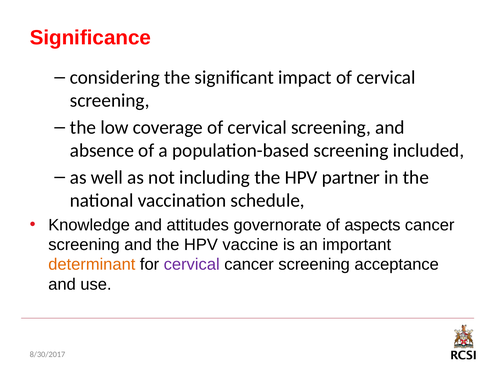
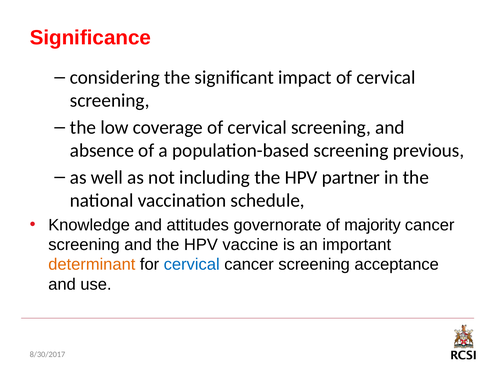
included: included -> previous (428, 151)
aspects: aspects -> majority (372, 225)
cervical colour: purple -> blue (192, 265)
